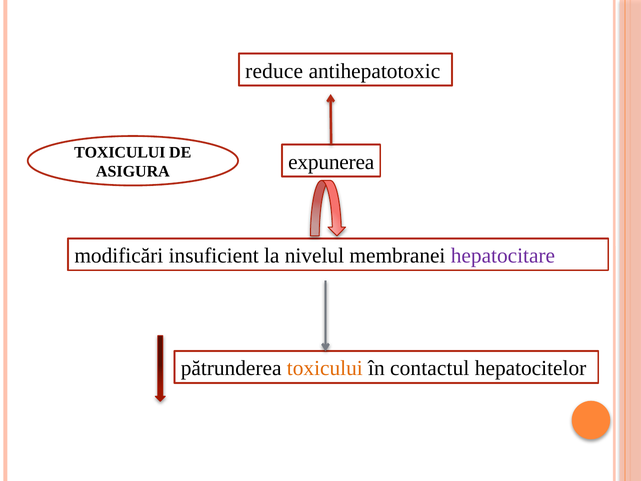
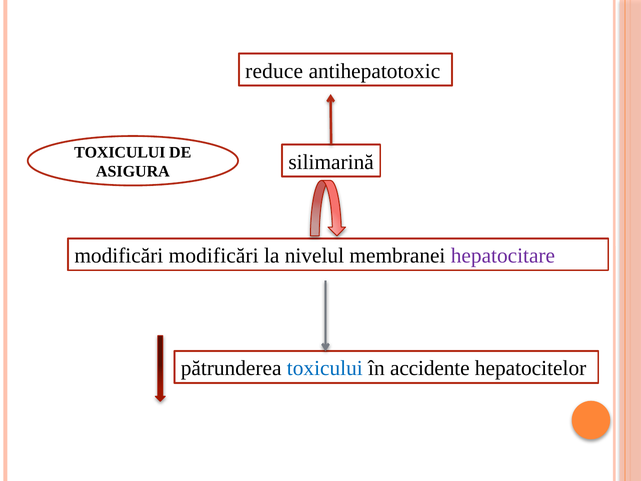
expunerea: expunerea -> silimarină (331, 162)
modificări insuficient: insuficient -> modificări (214, 256)
toxicului colour: orange -> blue (325, 368)
contactul: contactul -> accidente (430, 368)
